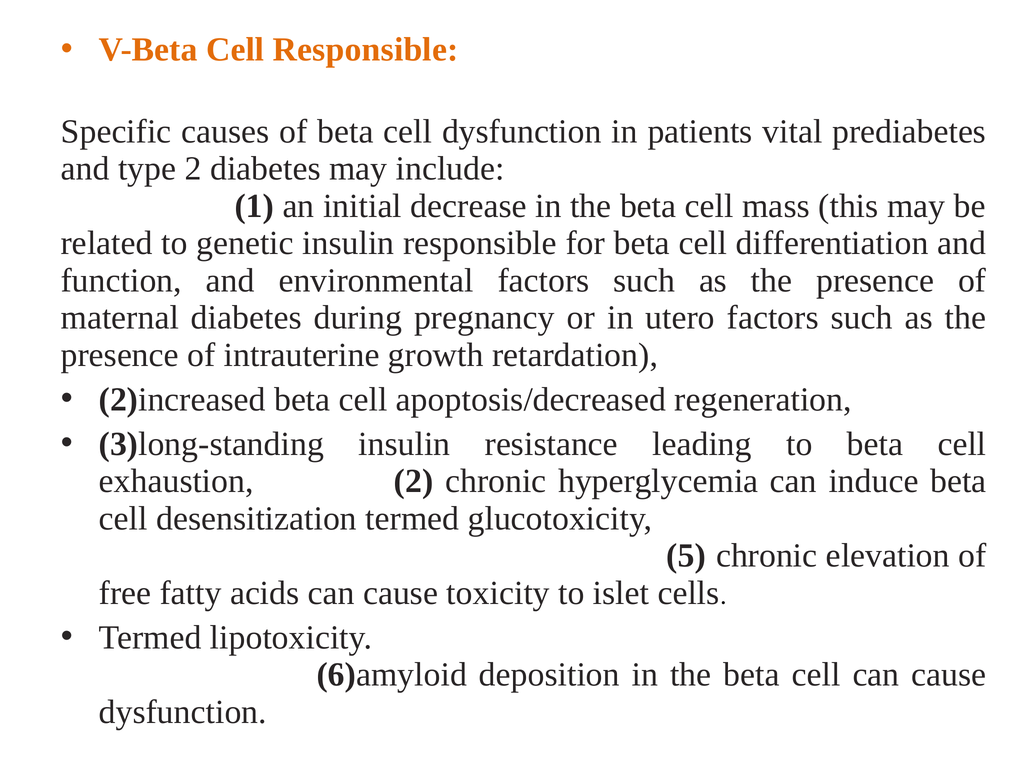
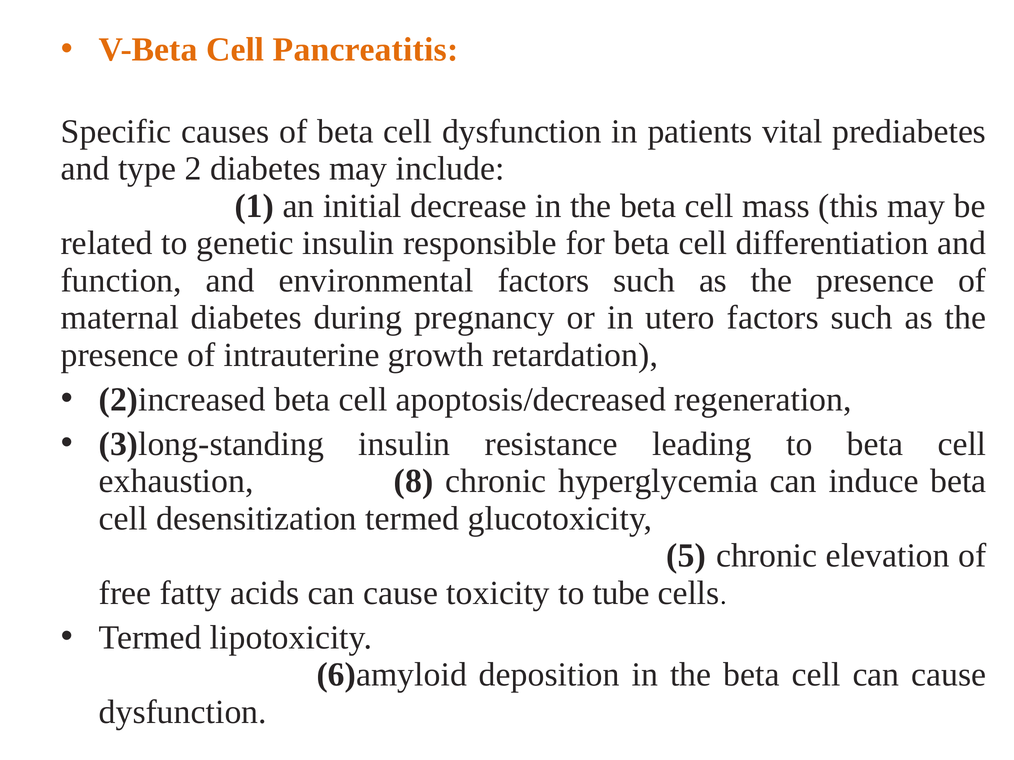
Cell Responsible: Responsible -> Pancreatitis (366, 50)
exhaustion 2: 2 -> 8 (414, 482)
islet: islet -> tube (621, 593)
